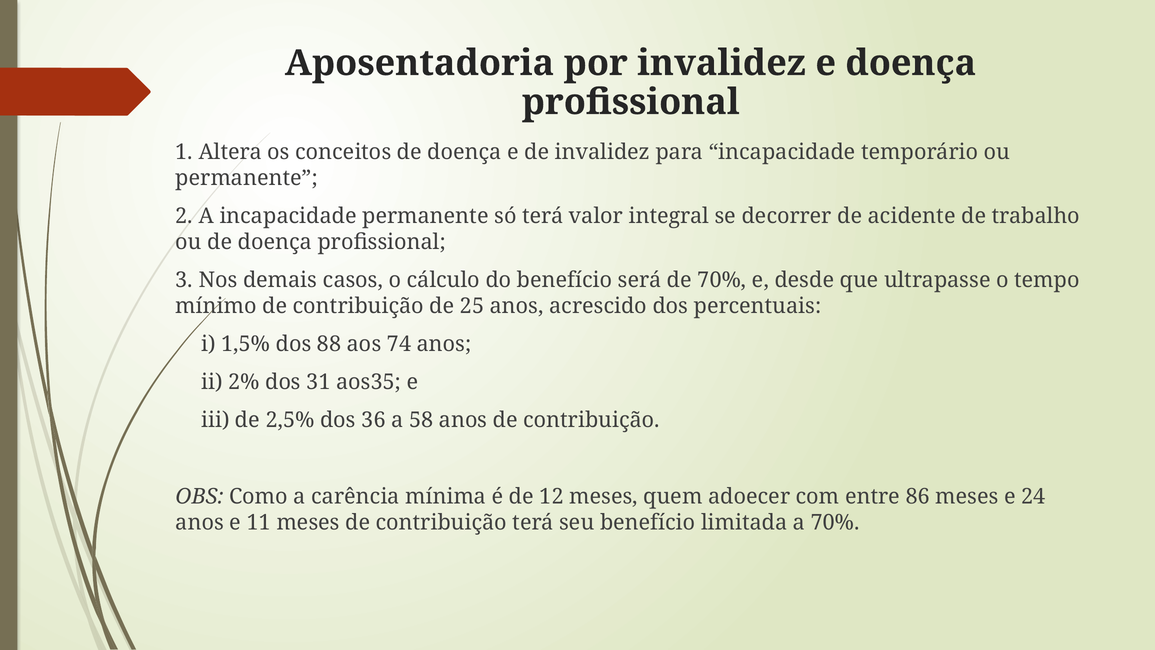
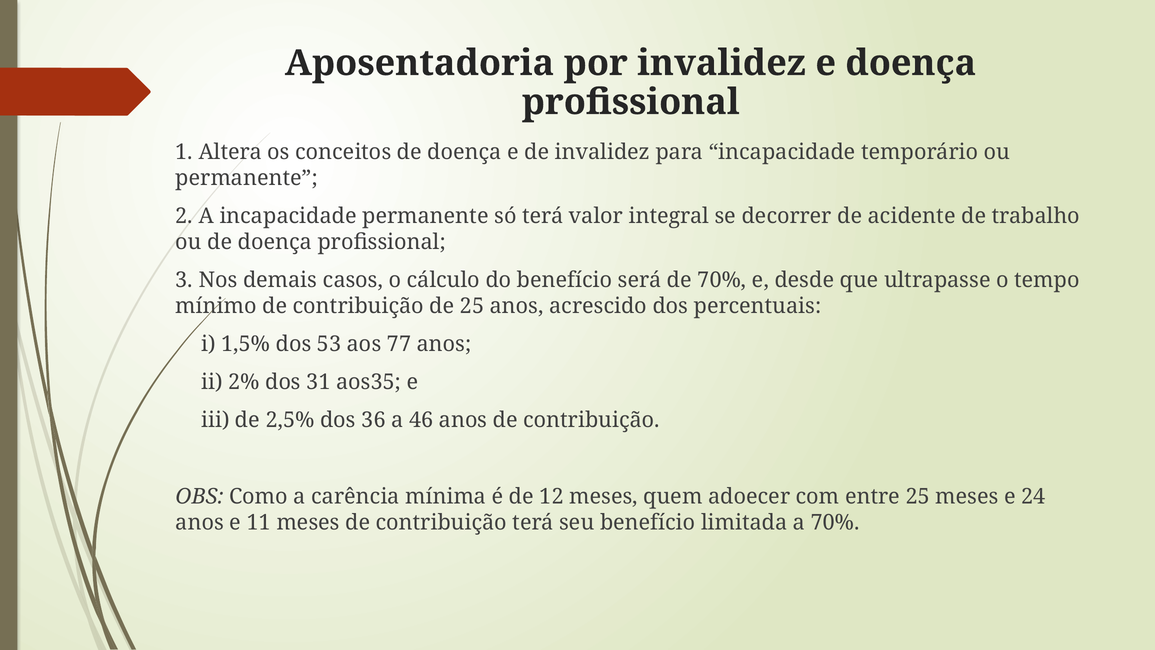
88: 88 -> 53 (329, 344)
74: 74 -> 77 (399, 344)
58: 58 -> 46 (421, 420)
entre 86: 86 -> 25 (918, 496)
